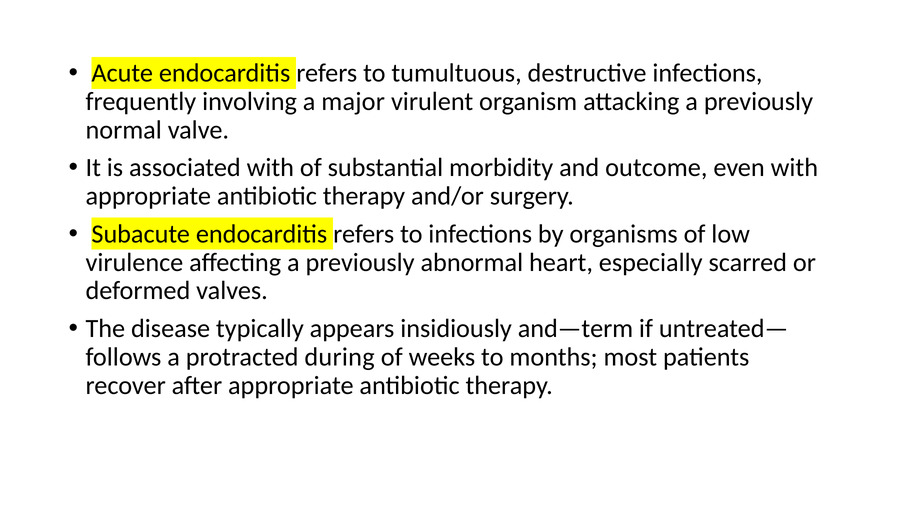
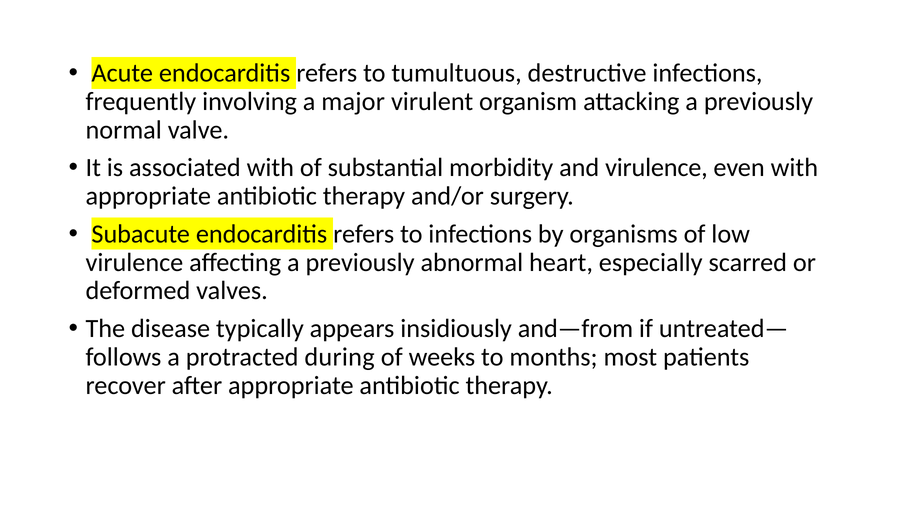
and outcome: outcome -> virulence (656, 168)
and—term: and—term -> and—from (575, 328)
